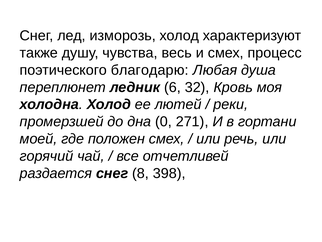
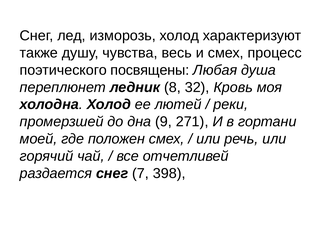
благодарю: благодарю -> посвящены (150, 70)
6: 6 -> 8 (172, 87)
0: 0 -> 9 (164, 121)
8: 8 -> 7 (141, 173)
